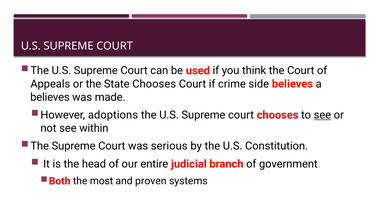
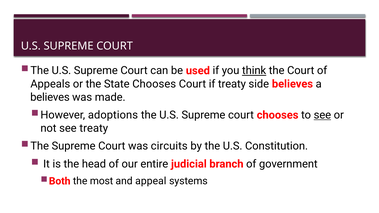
think underline: none -> present (254, 71)
if crime: crime -> treaty (232, 84)
see within: within -> treaty (94, 128)
serious: serious -> circuits (169, 146)
proven: proven -> appeal (151, 181)
